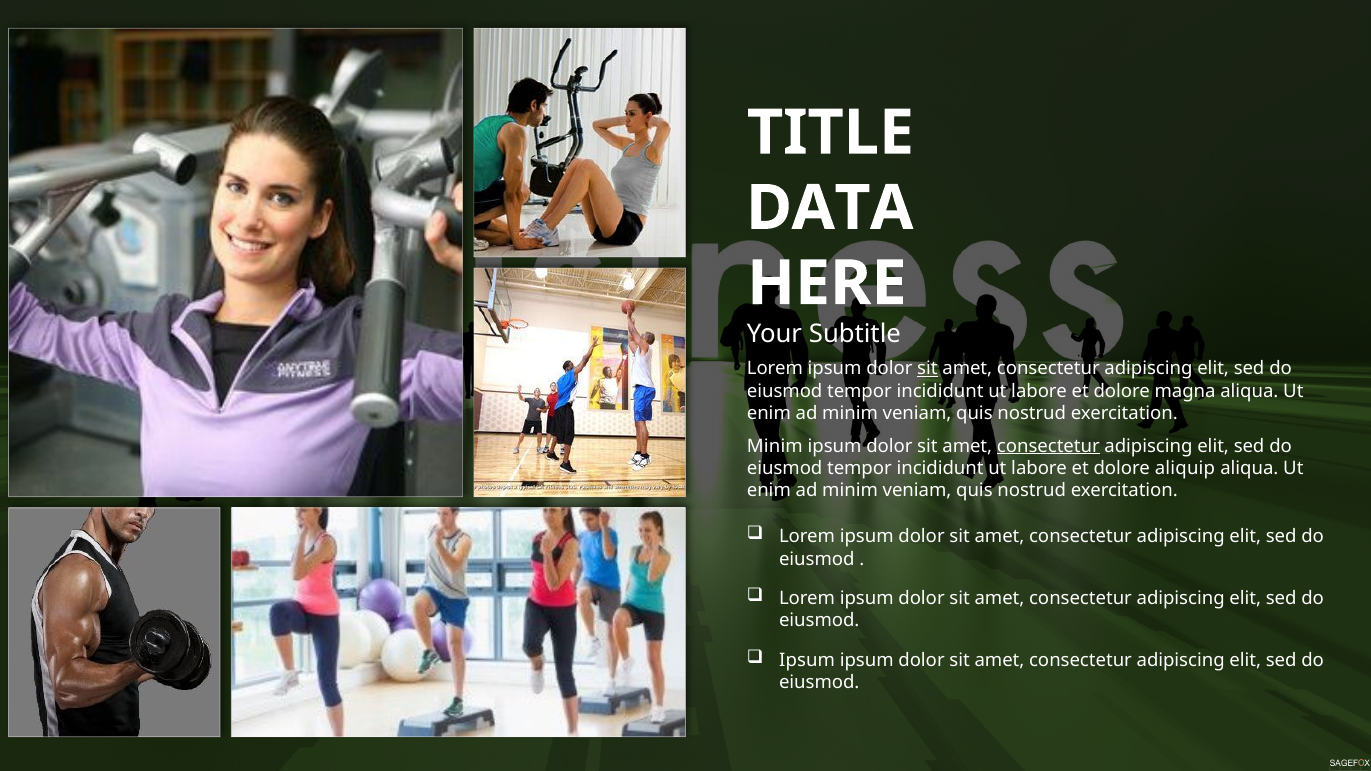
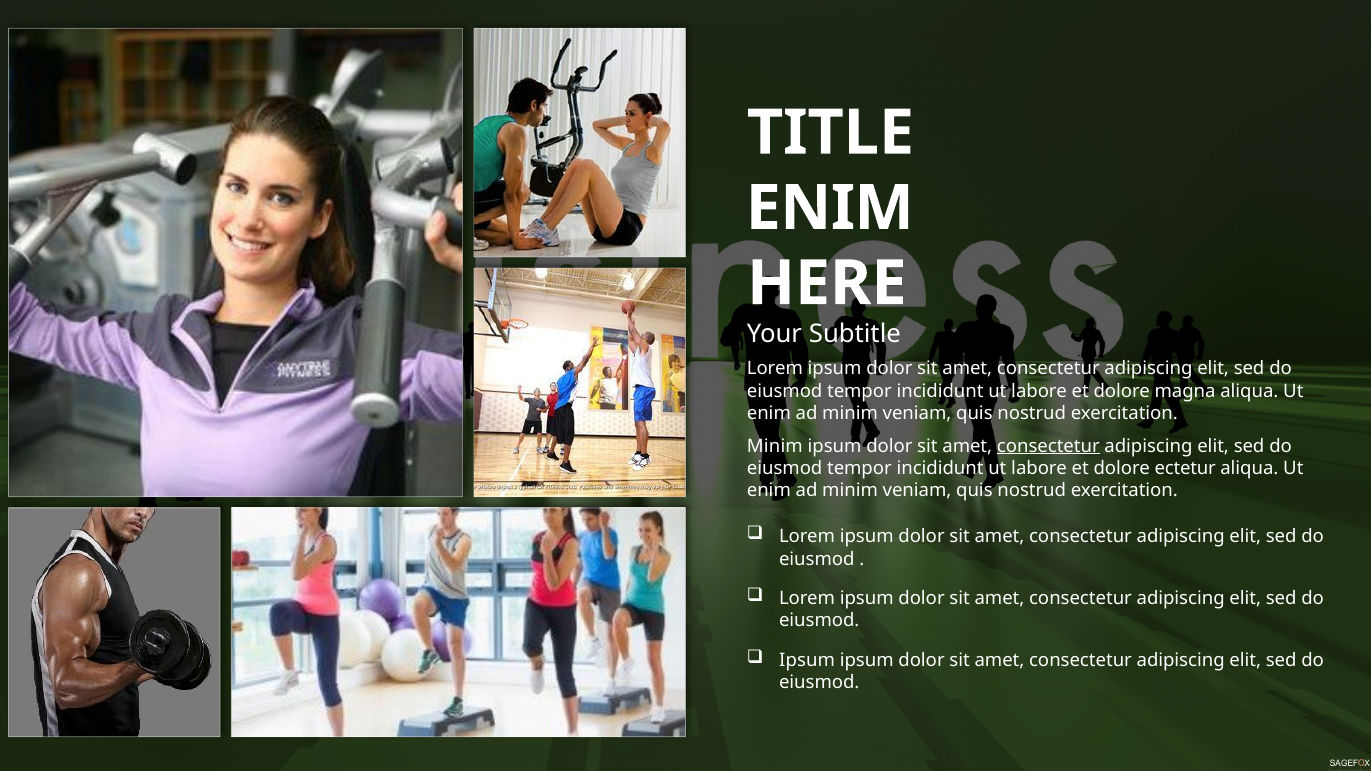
DATA: DATA -> ENIM (830, 208)
sit underline: present -> none (927, 369)
aliquip: aliquip -> ectetur (1185, 468)
